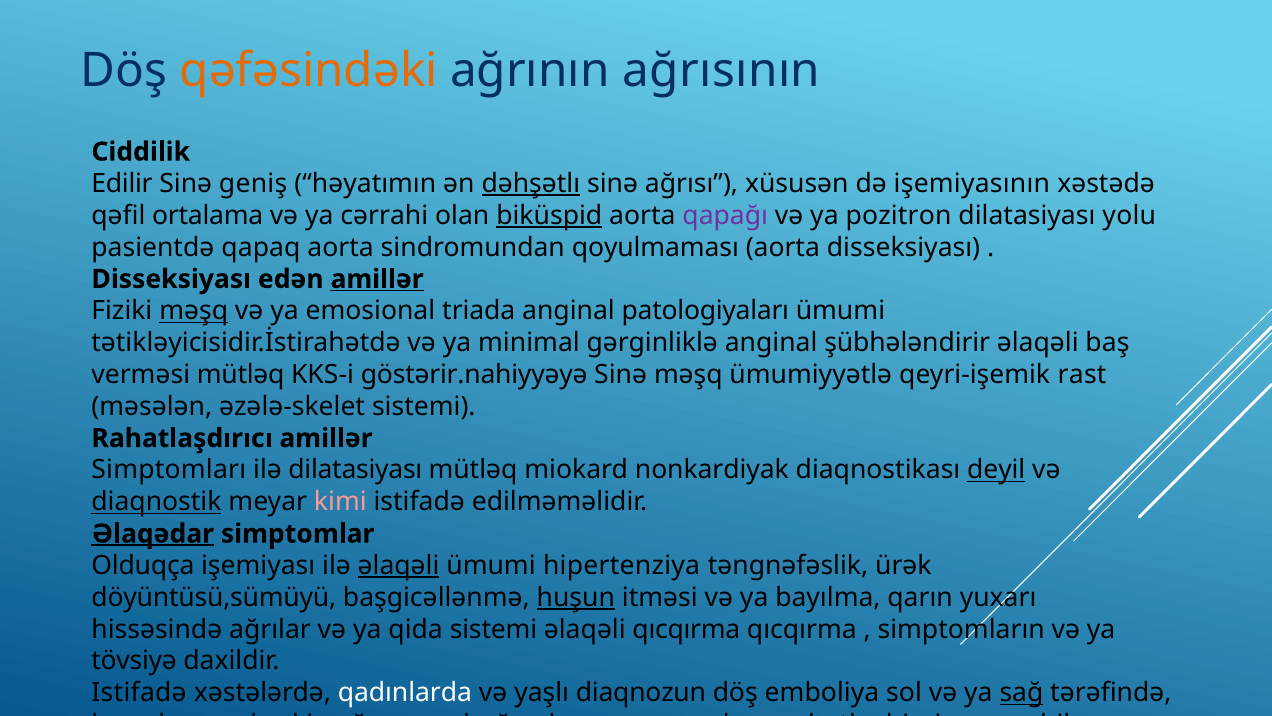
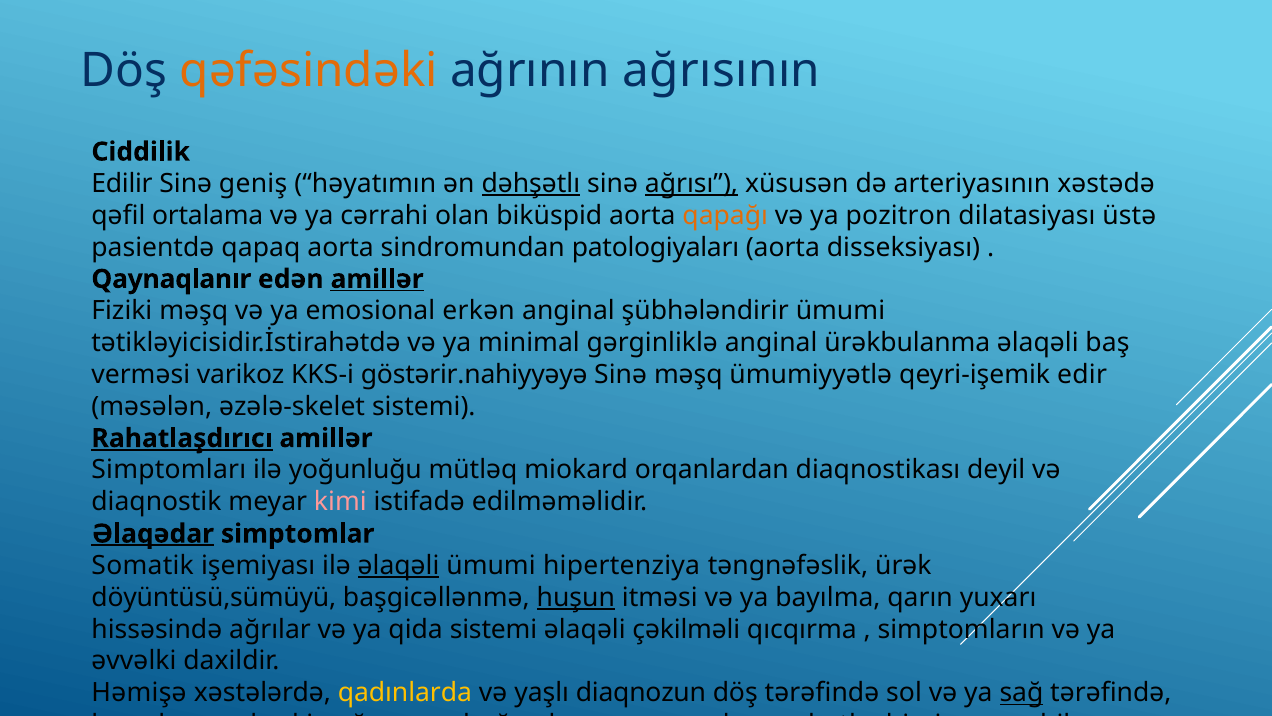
ağrısı underline: none -> present (692, 184)
işemiyasının: işemiyasının -> arteriyasının (972, 184)
biküspid underline: present -> none (549, 215)
qapağı colour: purple -> orange (725, 215)
yolu: yolu -> üstə (1129, 215)
qoyulmaması: qoyulmaması -> patologiyaları (655, 247)
Disseksiyası: Disseksiyası -> Qaynaqlanır (171, 279)
məşq underline: present -> none (194, 311)
triada: triada -> erkən (479, 311)
patologiyaları: patologiyaları -> şübhələndirir (705, 311)
şübhələndirir: şübhələndirir -> ürəkbulanma (907, 343)
verməsi mütləq: mütləq -> varikoz (241, 374)
rast: rast -> edir (1082, 374)
Rahatlaşdırıcı underline: none -> present (182, 438)
ilə dilatasiyası: dilatasiyası -> yoğunluğu (355, 470)
nonkardiyak: nonkardiyak -> orqanlardan (712, 470)
deyil underline: present -> none (996, 470)
diaqnostik underline: present -> none (156, 502)
Olduqça: Olduqça -> Somatik (143, 565)
əlaqəli qıcqırma: qıcqırma -> çəkilməli (686, 629)
tövsiyə: tövsiyə -> əvvəlki (134, 661)
Istifadə: Istifadə -> Həmişə (139, 693)
qadınlarda colour: white -> yellow (405, 693)
döş emboliya: emboliya -> tərəfində (822, 693)
